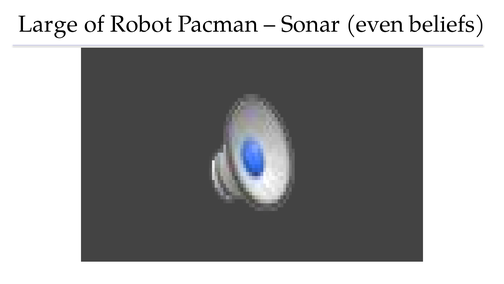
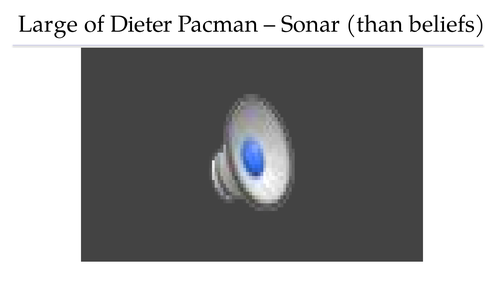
Robot: Robot -> Dieter (141, 24)
even: even -> than (375, 24)
